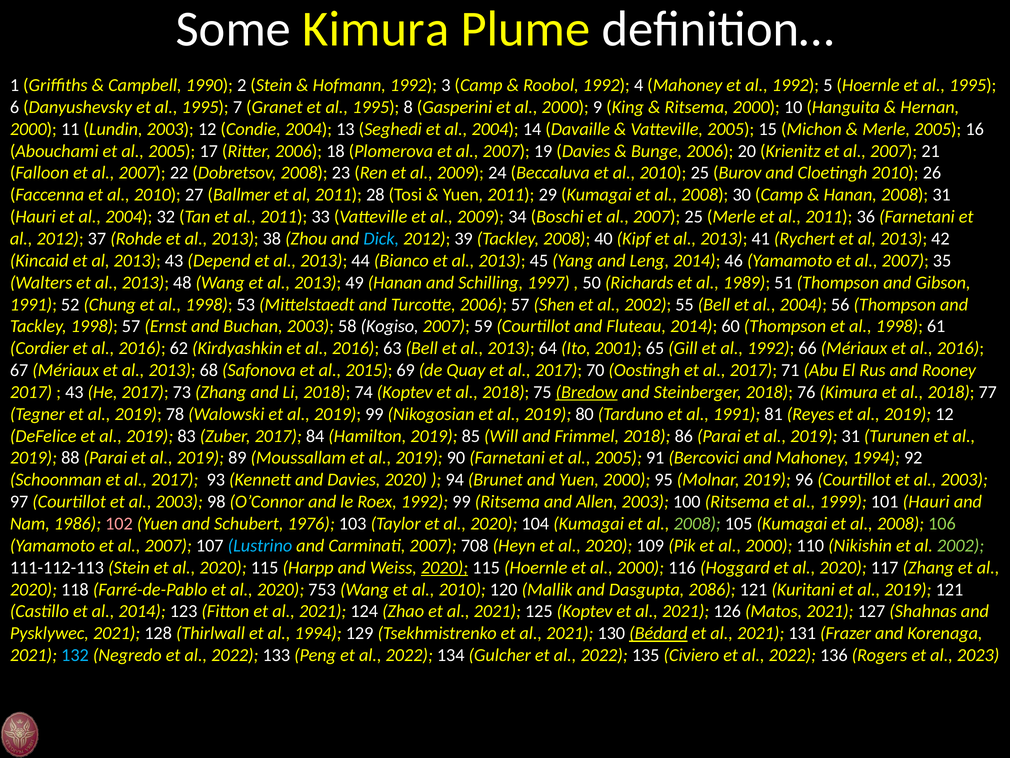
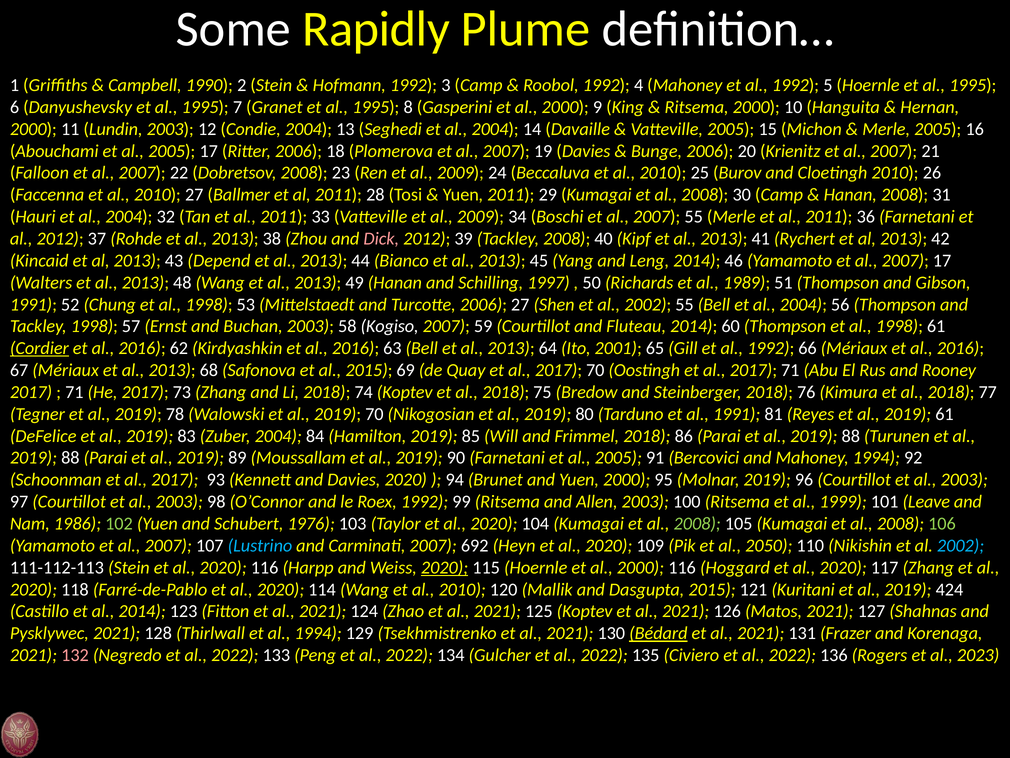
Some Kimura: Kimura -> Rapidly (376, 29)
2007 25: 25 -> 55 (694, 217)
Dick colour: light blue -> pink (381, 239)
2007 35: 35 -> 17 (942, 260)
2006 57: 57 -> 27 (520, 304)
Cordier underline: none -> present (39, 348)
43: 43 -> 71 (74, 392)
Bredow underline: present -> none (587, 392)
2019 99: 99 -> 70 (374, 414)
2019 12: 12 -> 61 (944, 414)
Zuber 2017: 2017 -> 2004 (278, 436)
31: 31 -> 88 (851, 436)
101 Hauri: Hauri -> Leave (926, 501)
102 colour: pink -> light green (119, 523)
708: 708 -> 692 (475, 545)
Pik et al 2000: 2000 -> 2050 (769, 545)
2002 colour: light green -> light blue (961, 545)
al 2020 115: 115 -> 116 (265, 567)
753: 753 -> 114 (322, 589)
Dasgupta 2086: 2086 -> 2015 (712, 589)
2019 121: 121 -> 424 (949, 589)
132 colour: light blue -> pink (75, 655)
